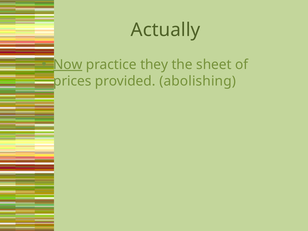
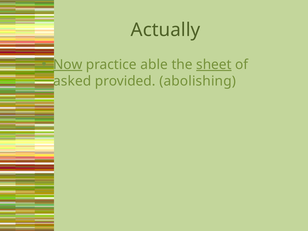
they: they -> able (154, 65)
sheet underline: none -> present (214, 65)
prices: prices -> asked (72, 81)
